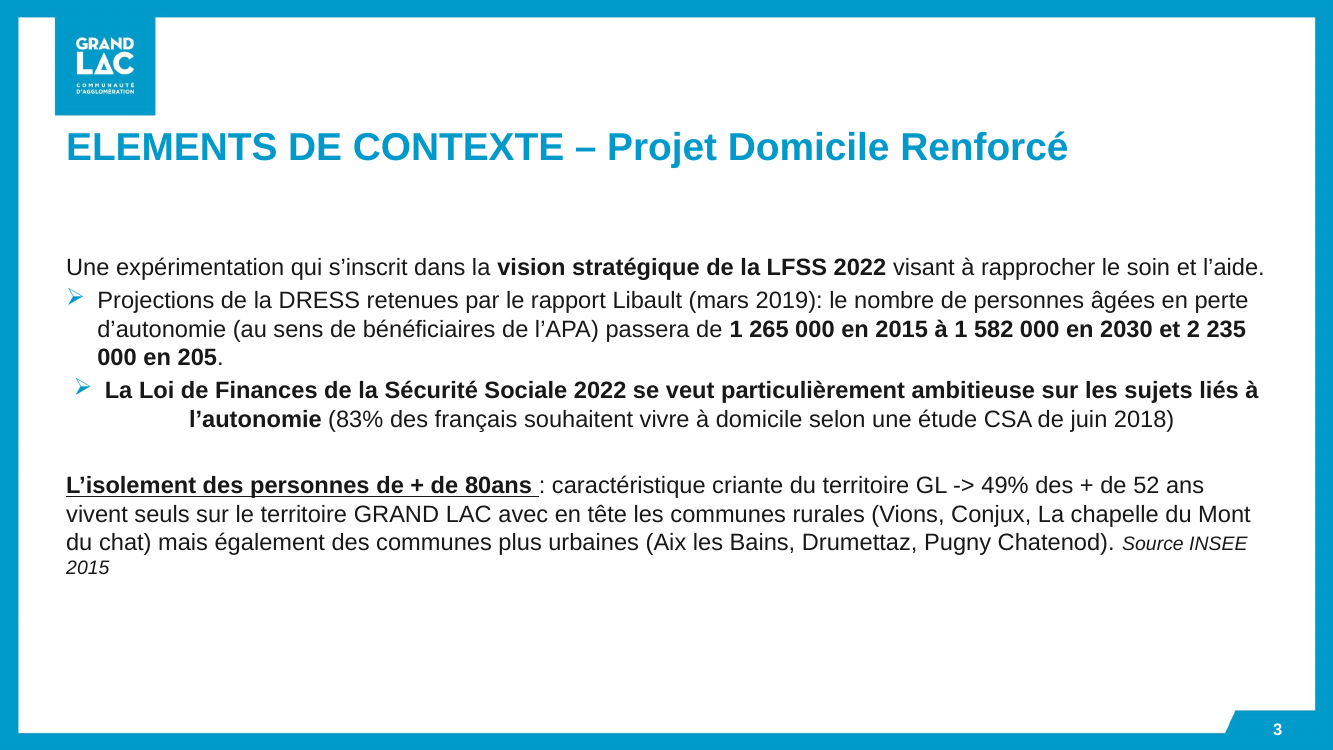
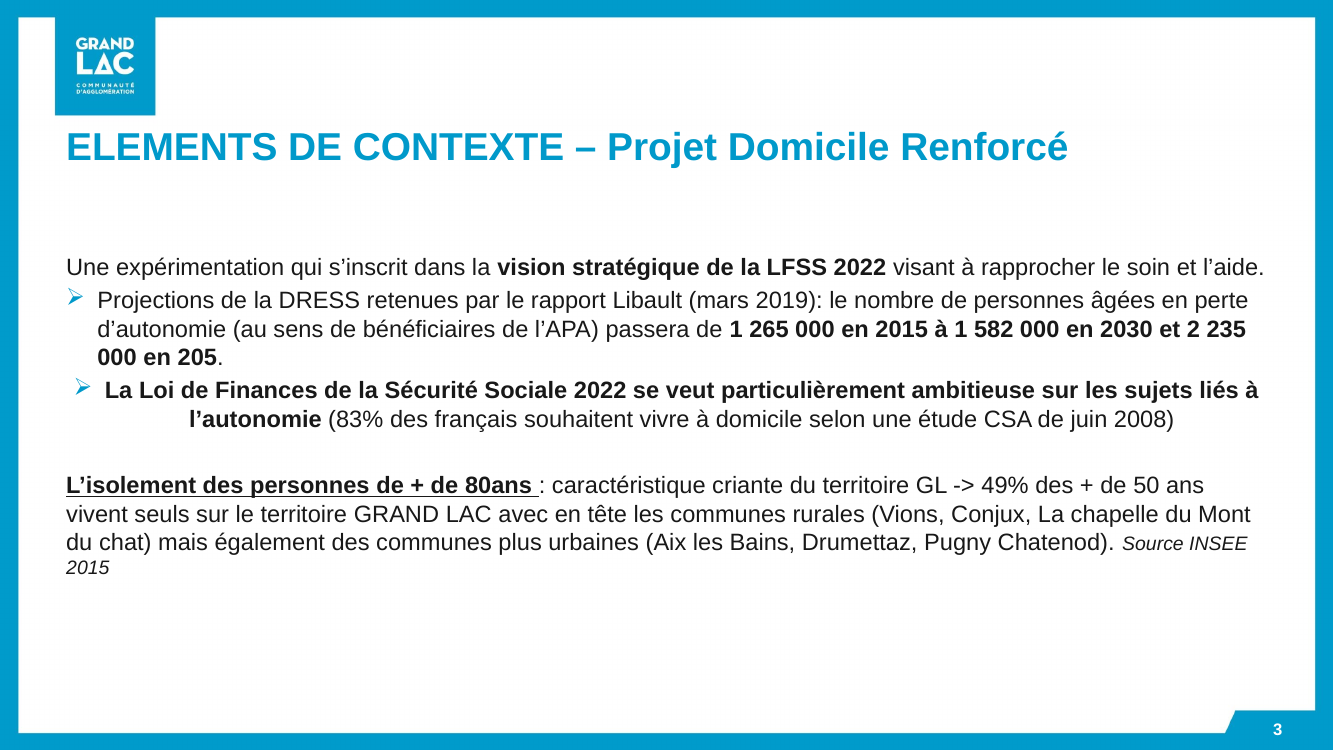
2018: 2018 -> 2008 (1144, 419)
52: 52 -> 50 (1146, 486)
